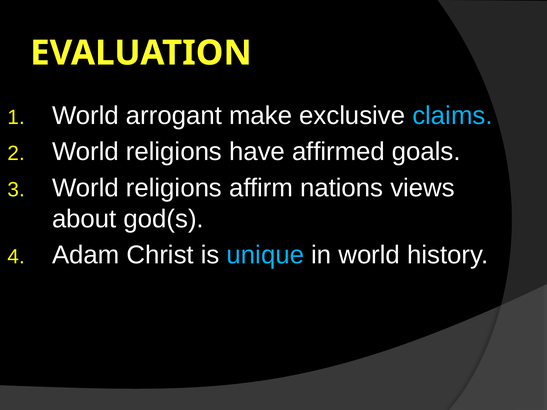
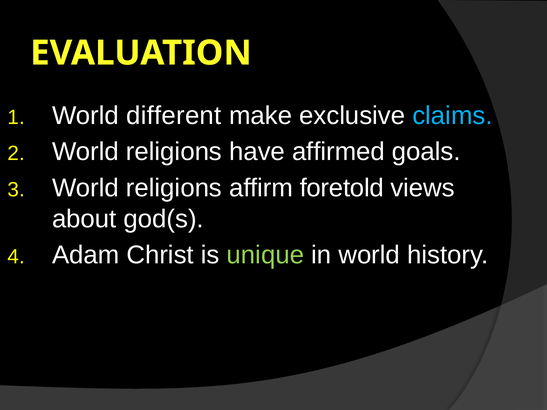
arrogant: arrogant -> different (174, 116)
nations: nations -> foretold (342, 188)
unique colour: light blue -> light green (265, 255)
